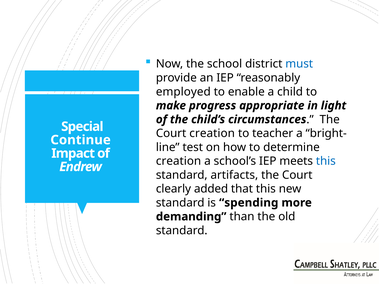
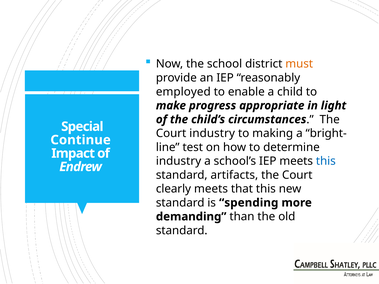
must colour: blue -> orange (299, 64)
Court creation: creation -> industry (212, 133)
teacher: teacher -> making (273, 133)
creation: creation -> industry (179, 161)
clearly added: added -> meets (211, 189)
